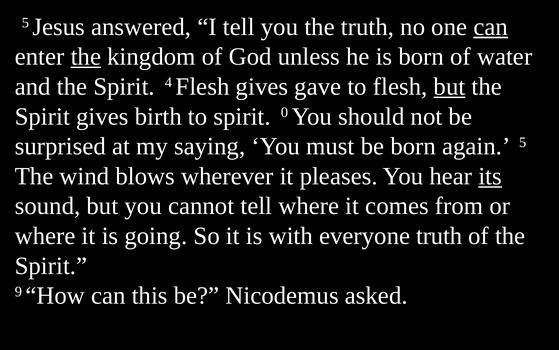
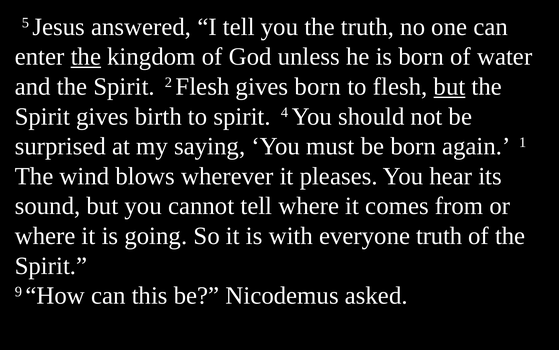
can underline: present -> none (491, 27)
4: 4 -> 2 (168, 82)
gives gave: gave -> born (318, 86)
0: 0 -> 4 (284, 112)
again 5: 5 -> 1 (523, 142)
its underline: present -> none (490, 176)
